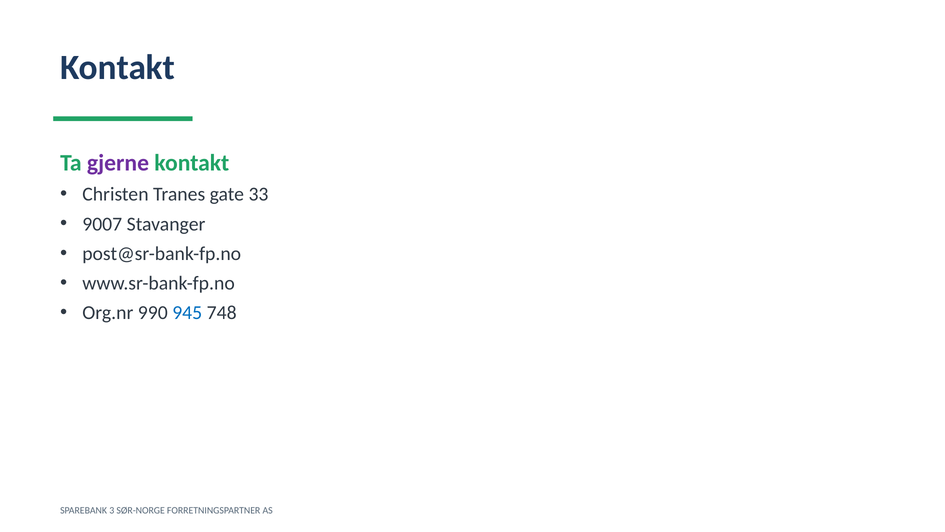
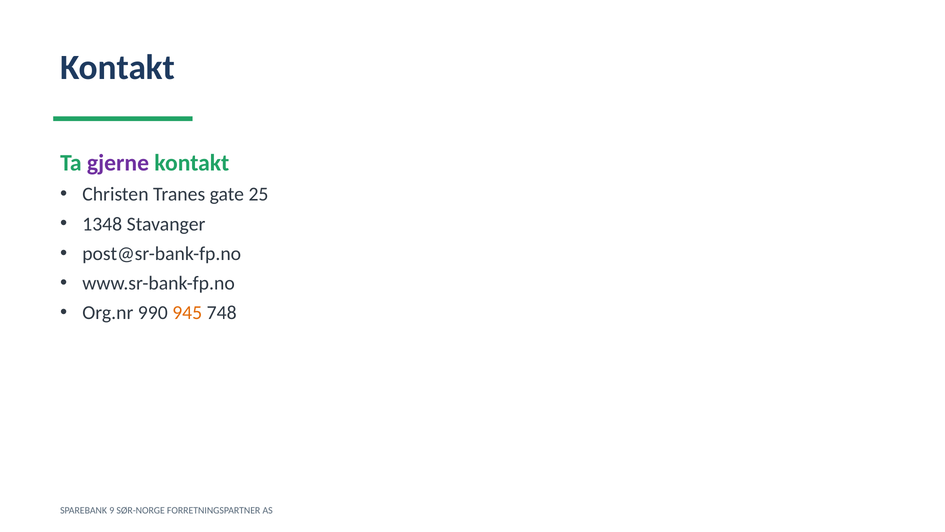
33: 33 -> 25 (258, 194)
9007: 9007 -> 1348 (102, 224)
945 colour: blue -> orange (187, 313)
3: 3 -> 9 (112, 510)
